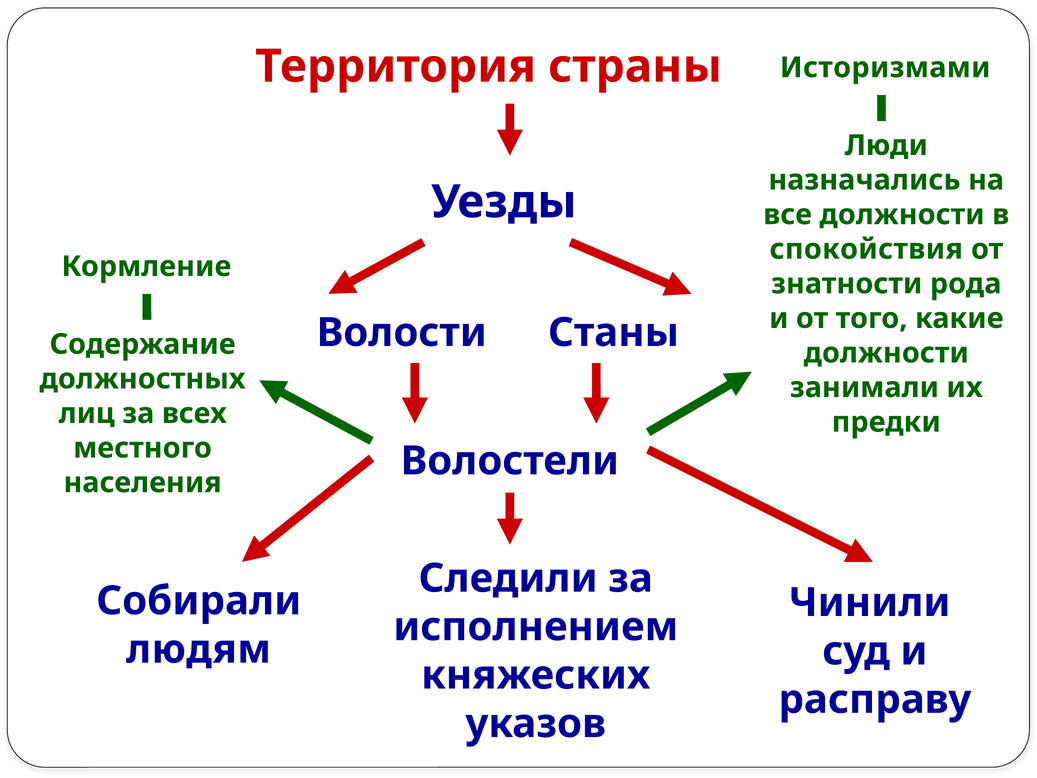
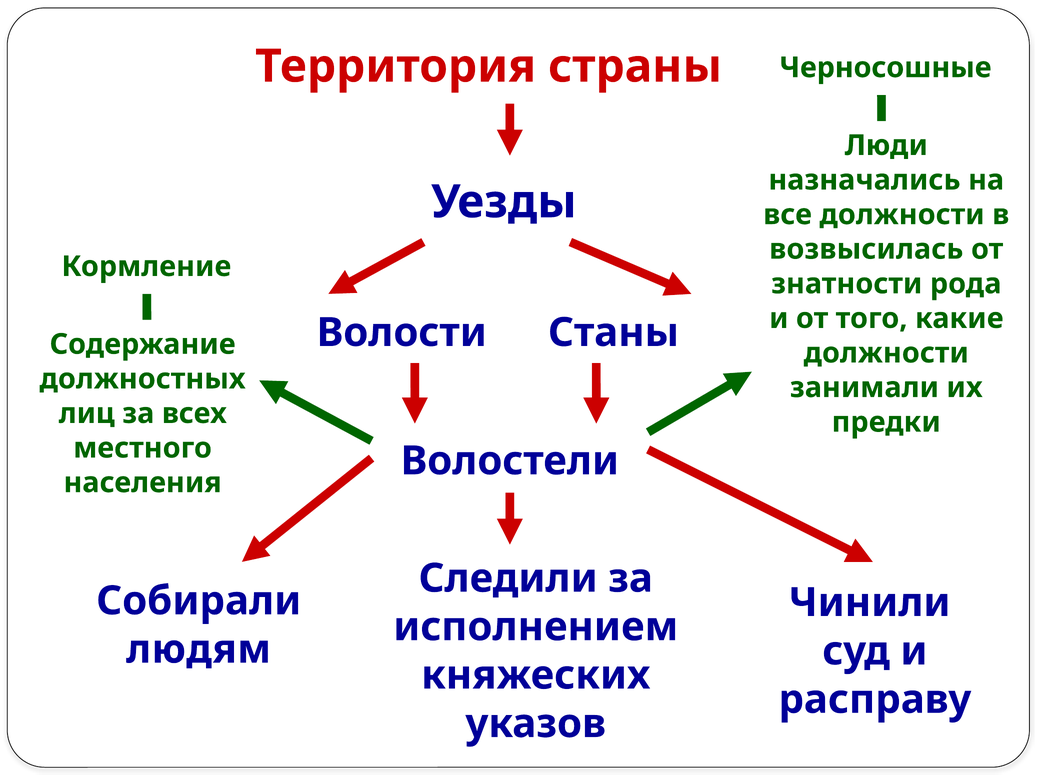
Историзмами: Историзмами -> Черносошные (885, 68)
спокойствия: спокойствия -> возвысилась (866, 249)
